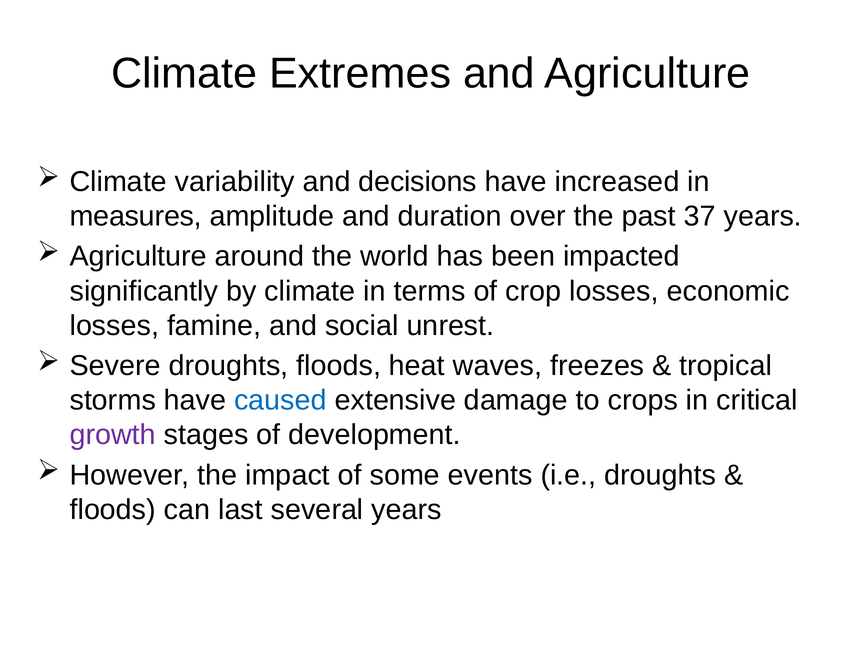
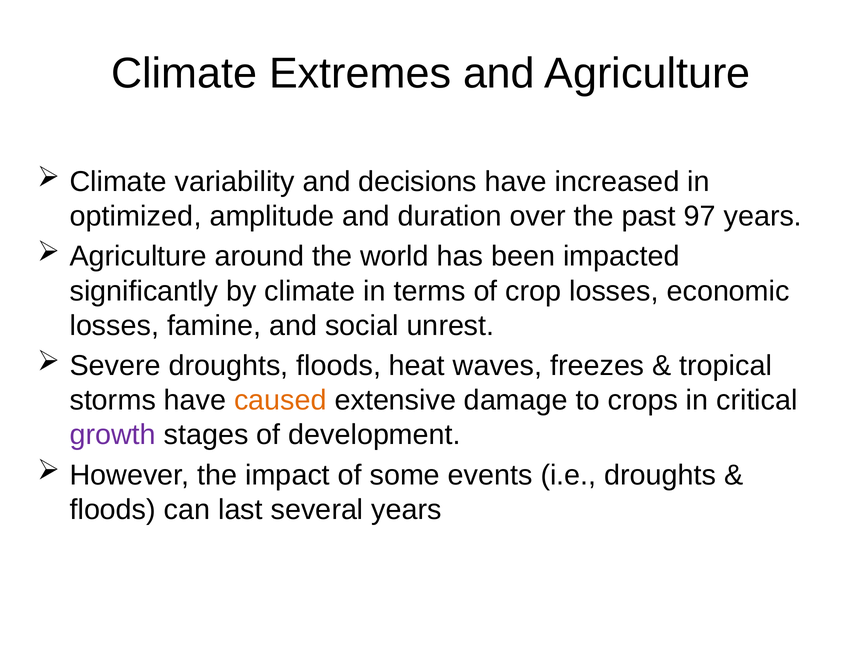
measures: measures -> optimized (136, 216)
37: 37 -> 97 (700, 216)
caused colour: blue -> orange (280, 400)
